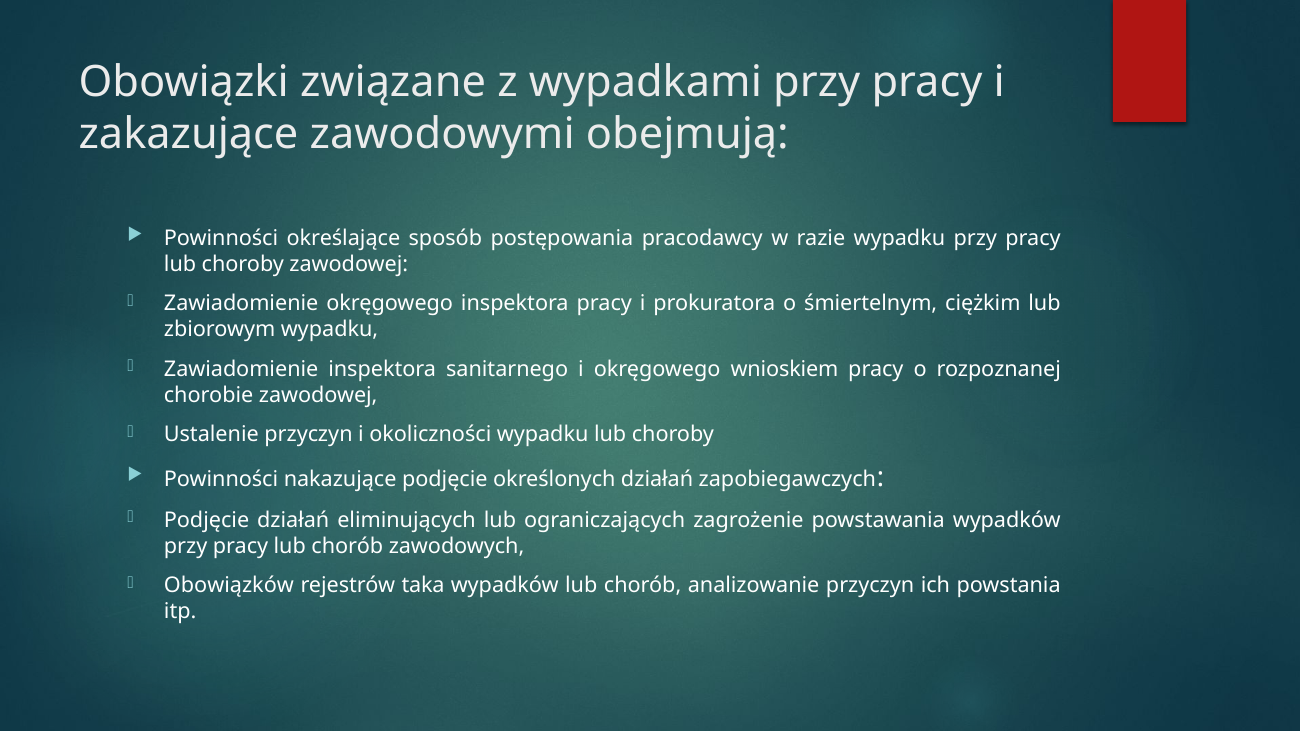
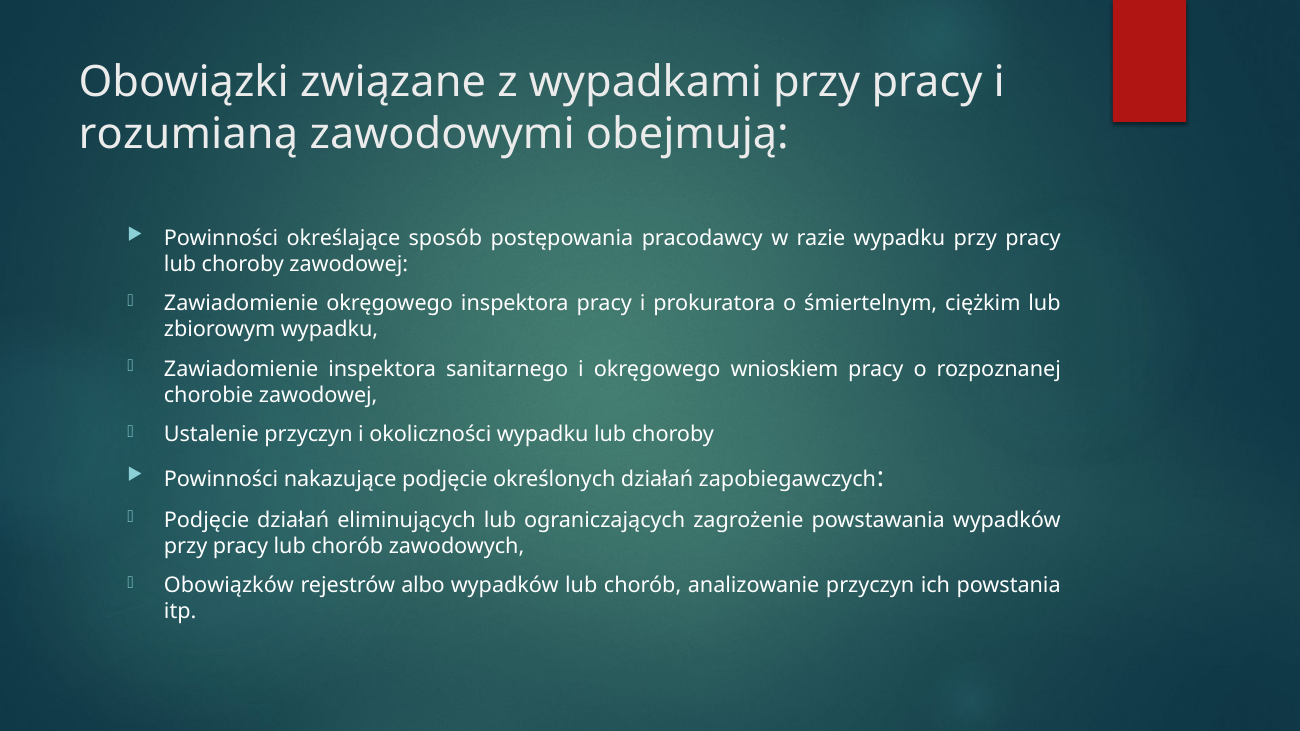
zakazujące: zakazujące -> rozumianą (188, 134)
taka: taka -> albo (423, 586)
